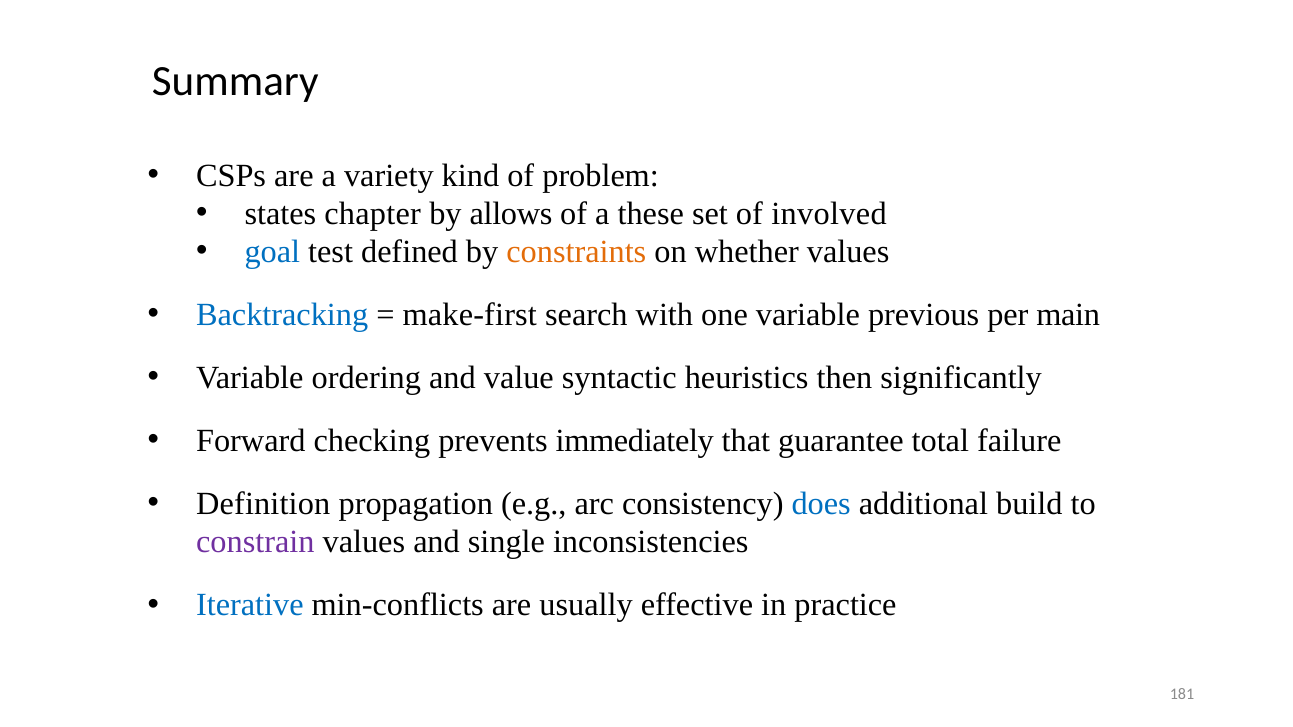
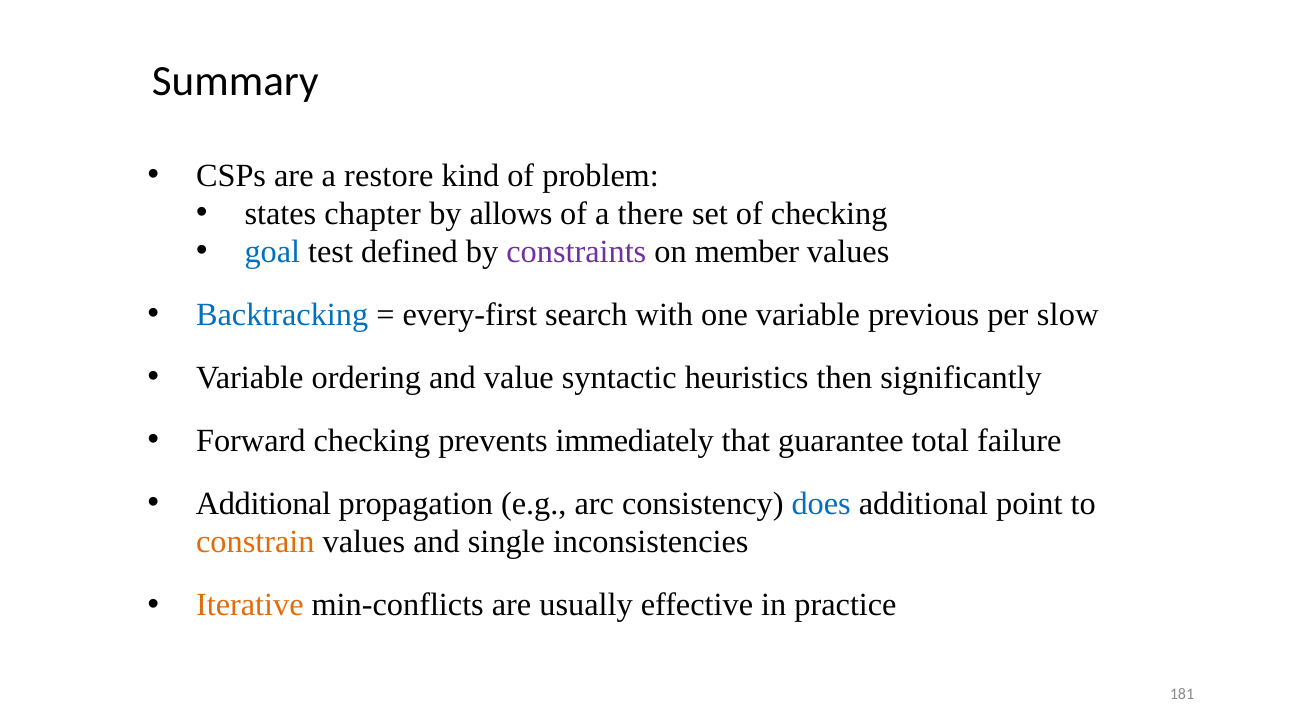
variety: variety -> restore (389, 176)
these: these -> there (651, 214)
of involved: involved -> checking (829, 214)
constraints colour: orange -> purple (576, 252)
whether: whether -> member (747, 252)
make-first: make-first -> every-first (470, 315)
main: main -> slow (1068, 315)
Definition: Definition -> Additional (263, 504)
build: build -> point (1029, 504)
constrain colour: purple -> orange (255, 542)
Iterative colour: blue -> orange (250, 605)
